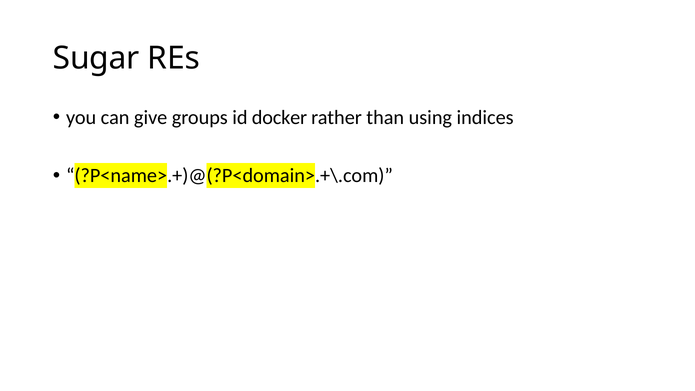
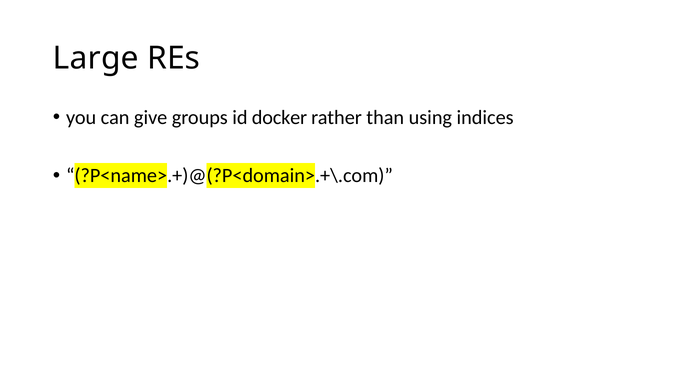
Sugar: Sugar -> Large (96, 58)
